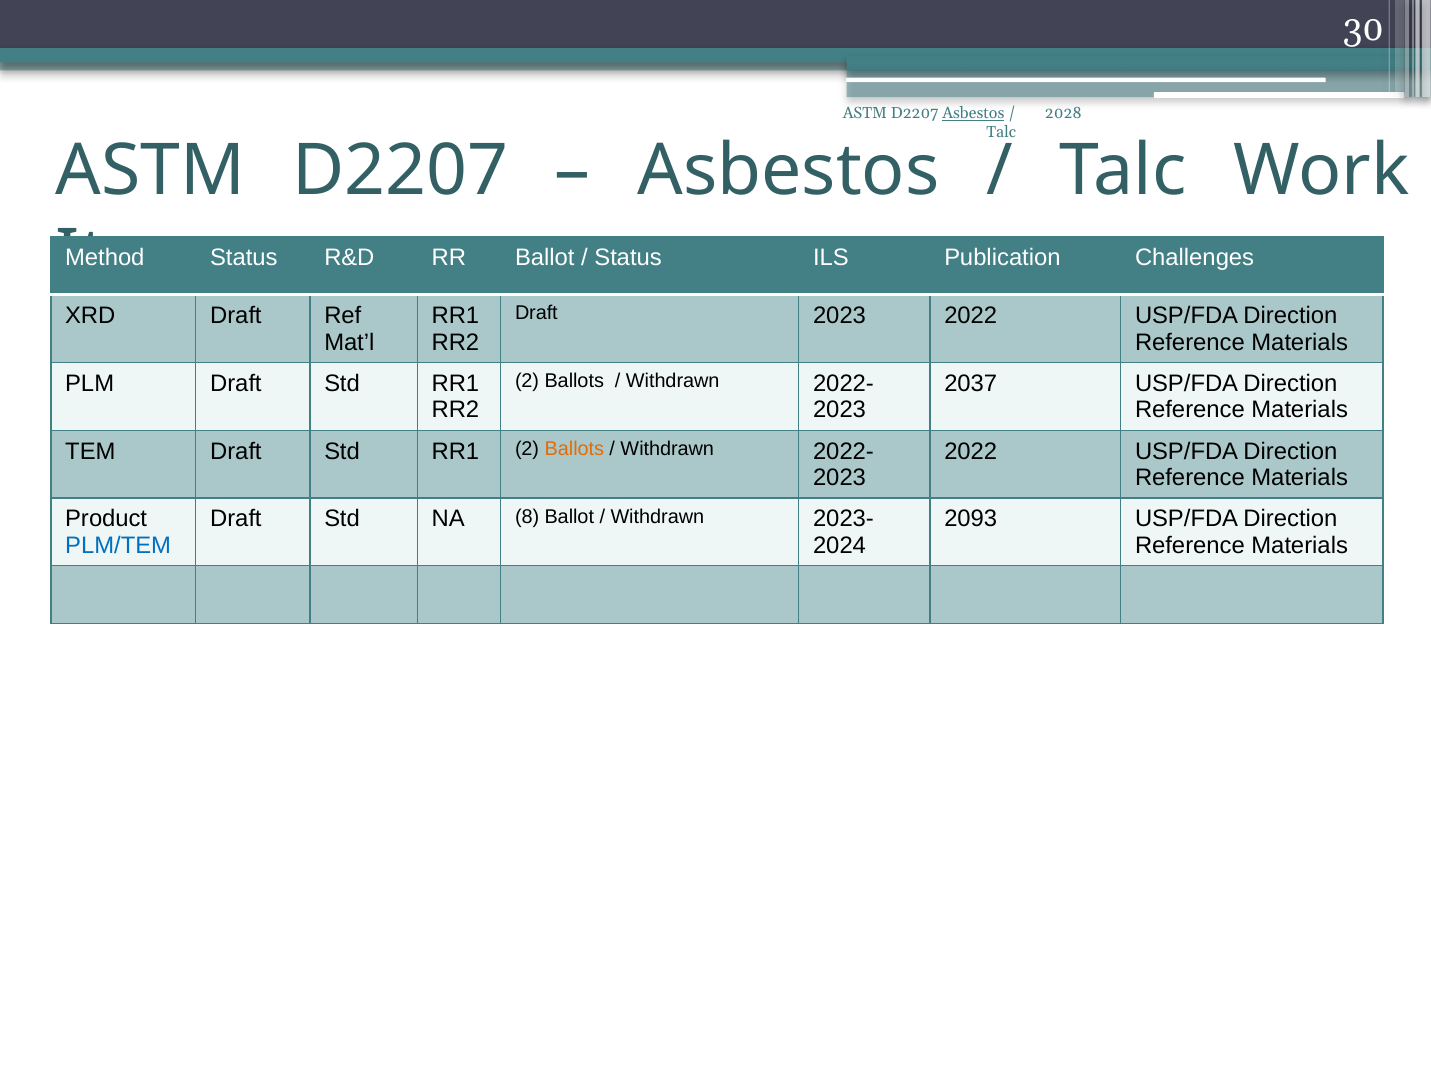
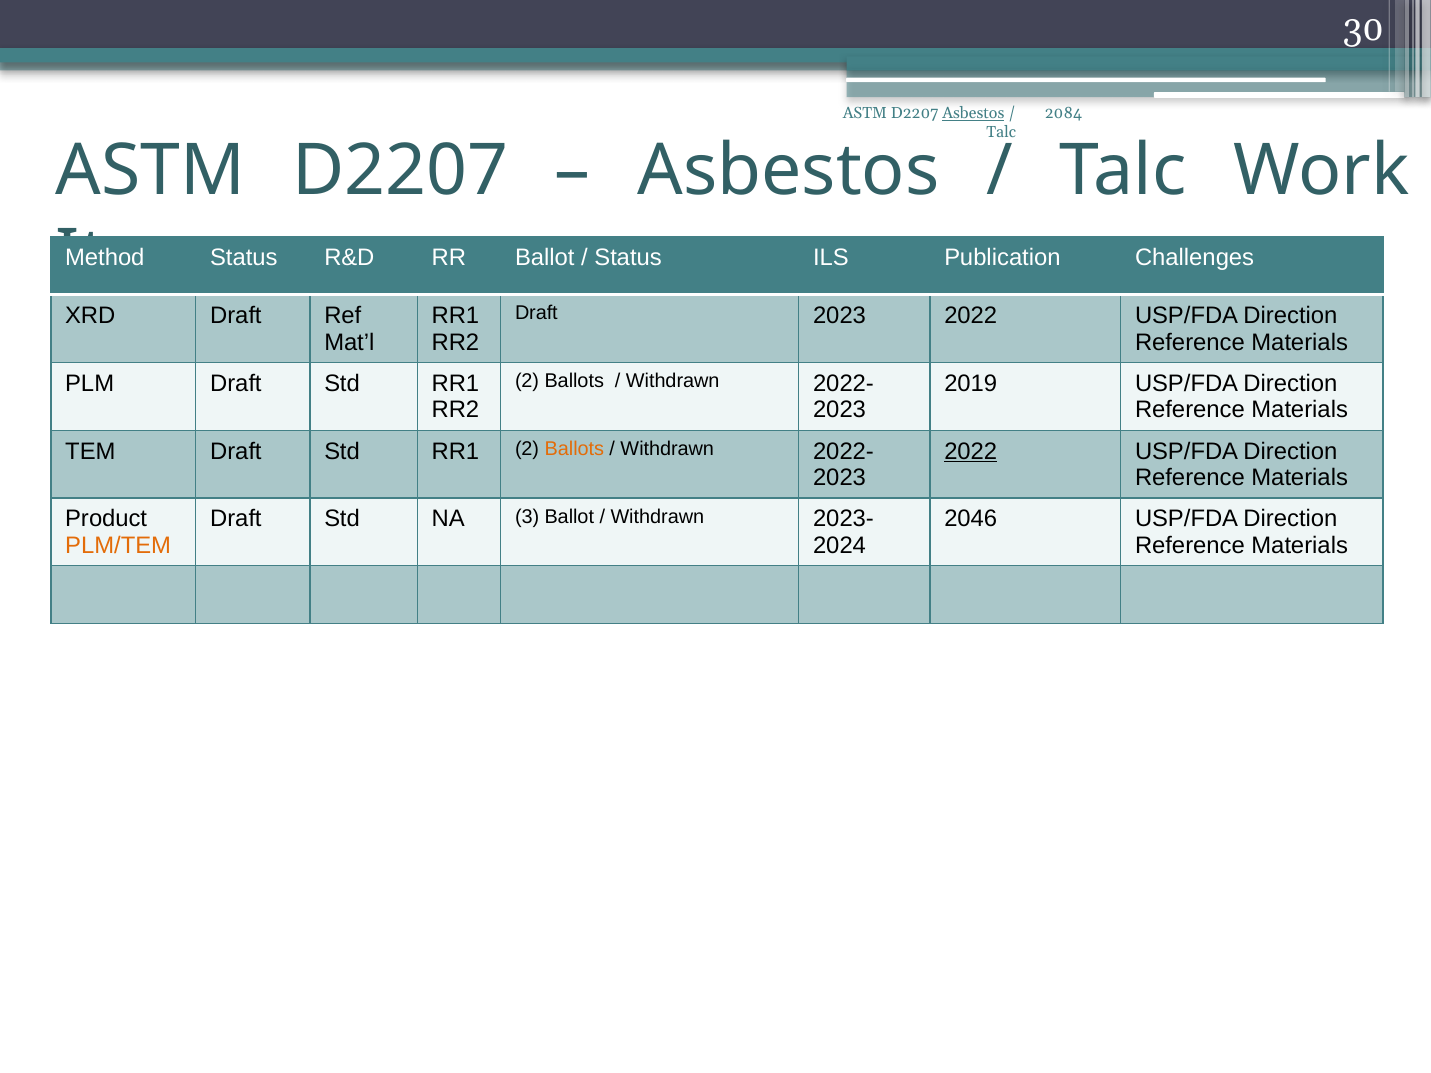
2028: 2028 -> 2084 (1063, 114)
2037: 2037 -> 2019 (971, 384)
2022 underline: none -> present (971, 451)
8: 8 -> 3 (527, 517)
2093: 2093 -> 2046 (971, 519)
PLM/TEM colour: blue -> orange (118, 546)
